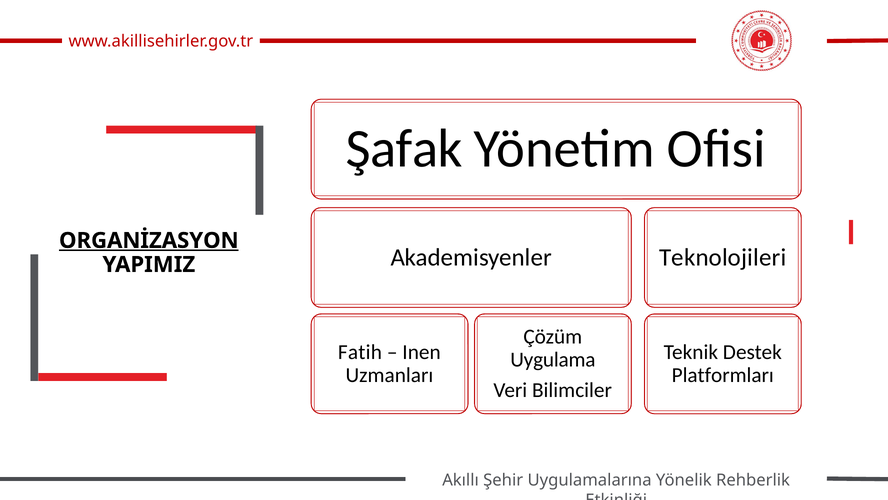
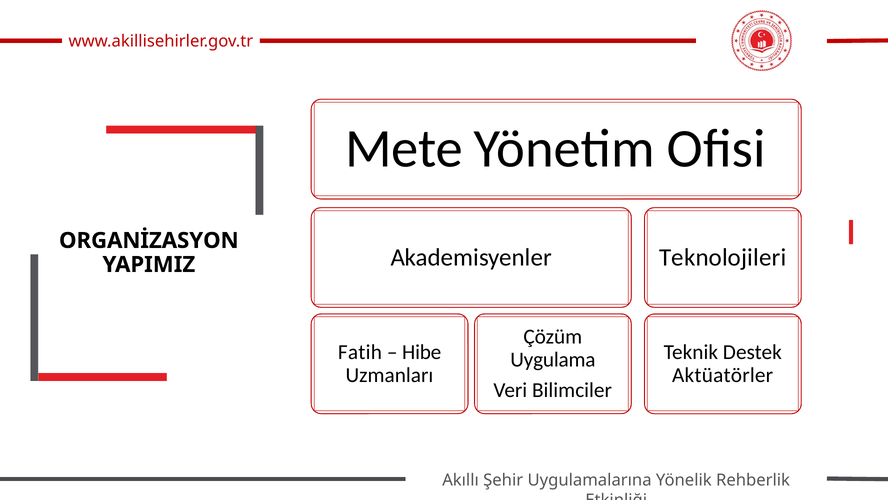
Şafak: Şafak -> Mete (404, 149)
ORGANİZASYON underline: present -> none (149, 240)
Inen: Inen -> Hibe (422, 352)
Platformları: Platformları -> Aktüatörler (723, 375)
